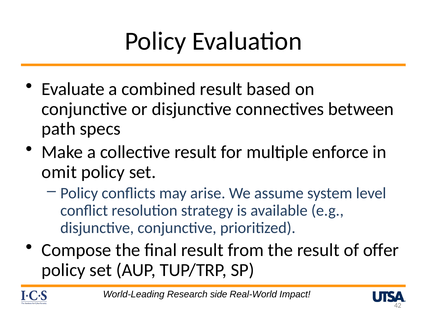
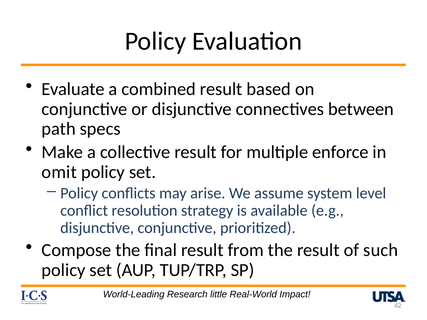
offer: offer -> such (381, 250)
side: side -> little (219, 295)
